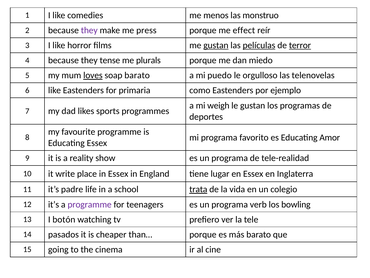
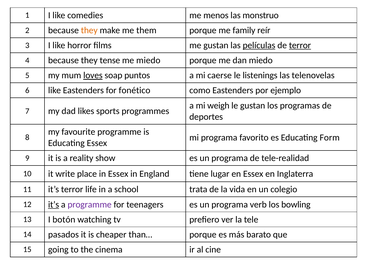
they colour: purple -> orange (89, 30)
press: press -> them (146, 30)
effect: effect -> family (244, 30)
gustan underline: present -> none (216, 45)
me plurals: plurals -> miedo (148, 60)
soap barato: barato -> puntos (137, 75)
puedo: puedo -> caerse (220, 75)
orgulloso: orgulloso -> listenings (260, 75)
primaria: primaria -> fonético (135, 90)
Amor: Amor -> Form (330, 137)
it’s padre: padre -> terror (72, 189)
trata underline: present -> none (198, 189)
it’s underline: none -> present (54, 204)
